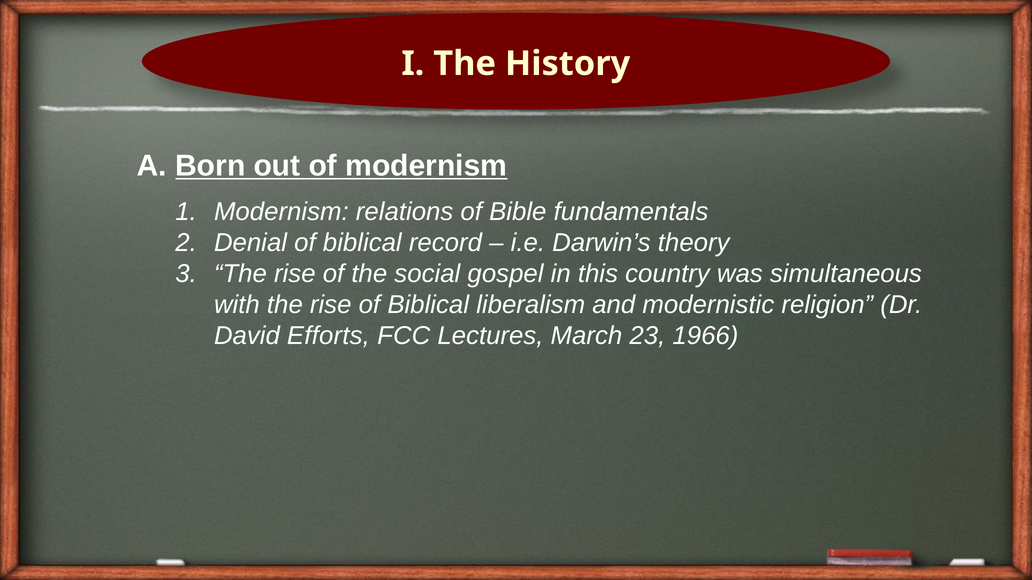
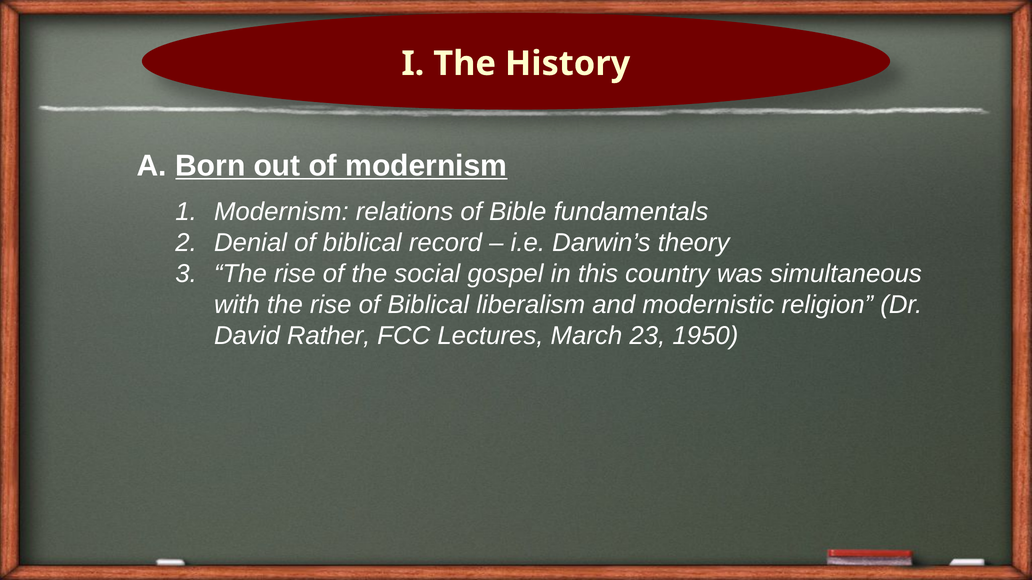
Efforts: Efforts -> Rather (329, 336)
1966: 1966 -> 1950 (705, 336)
